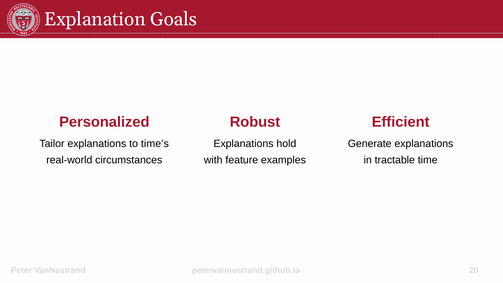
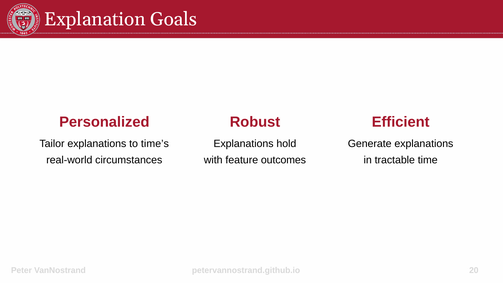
examples: examples -> outcomes (283, 160)
